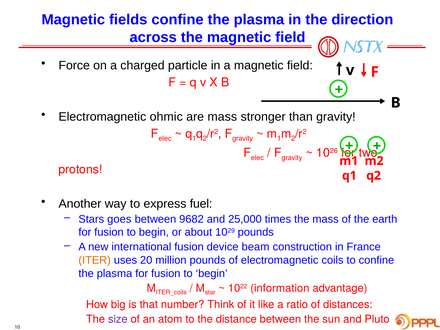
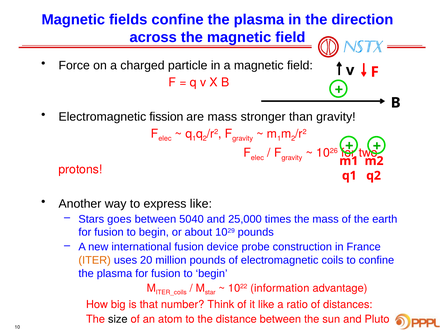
ohmic: ohmic -> fission (166, 117)
express fuel: fuel -> like (201, 204)
9682: 9682 -> 5040 (191, 219)
beam: beam -> probe (256, 247)
size colour: purple -> black (118, 319)
